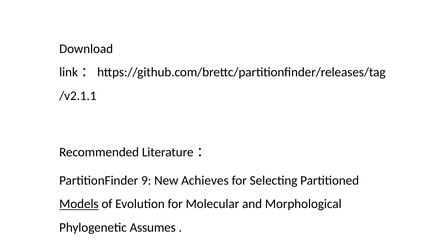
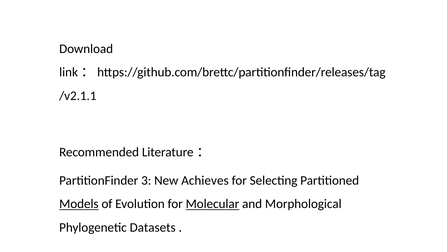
9: 9 -> 3 (146, 180)
Molecular underline: none -> present (212, 203)
Assumes: Assumes -> Datasets (153, 227)
